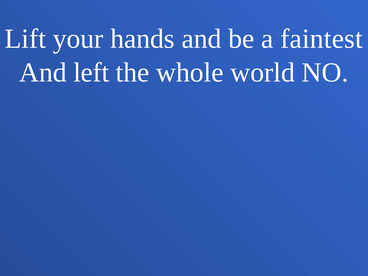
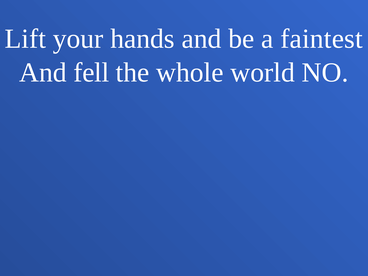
left: left -> fell (91, 72)
